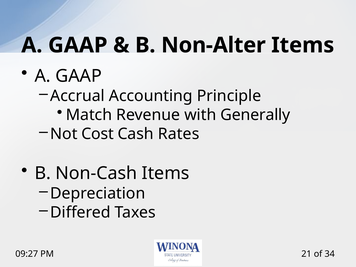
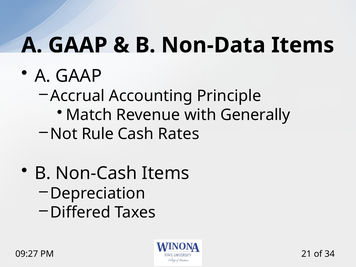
Non-Alter: Non-Alter -> Non-Data (213, 45)
Cost: Cost -> Rule (98, 134)
